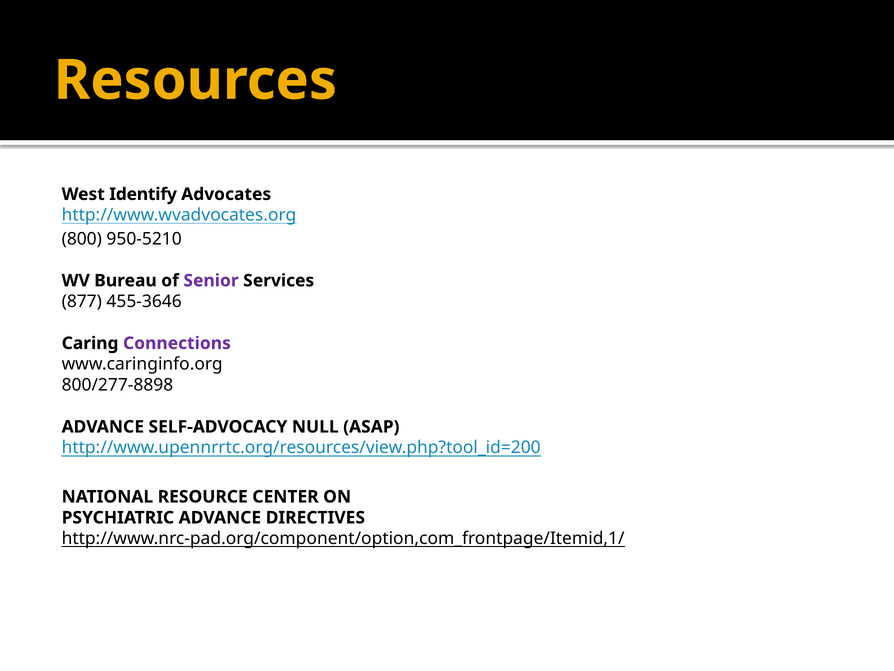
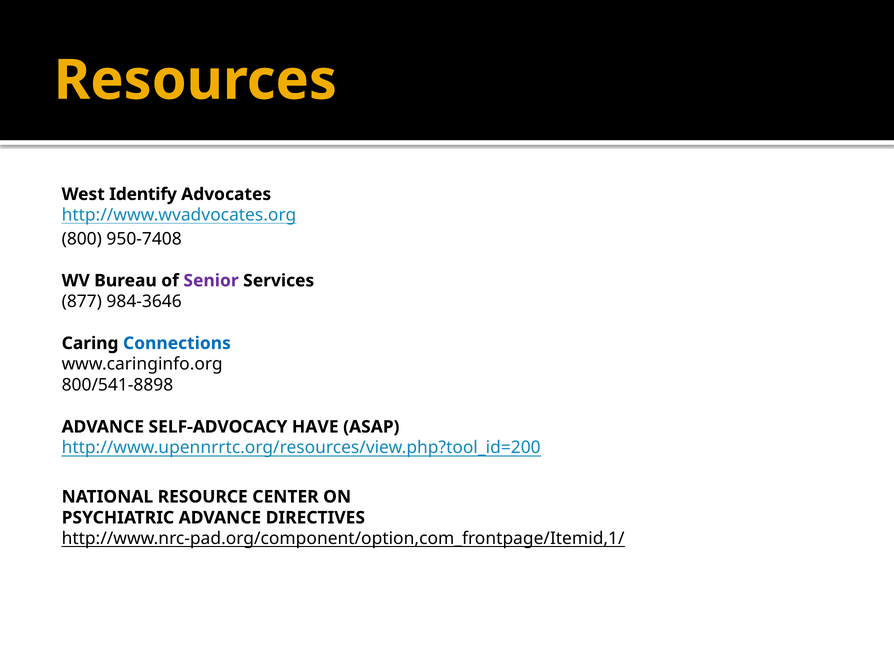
950-5210: 950-5210 -> 950-7408 (144, 239)
455-3646: 455-3646 -> 984-3646 (144, 301)
Connections colour: purple -> blue (177, 343)
800/277-8898: 800/277-8898 -> 800/541-8898 (117, 385)
NULL: NULL -> HAVE (315, 427)
